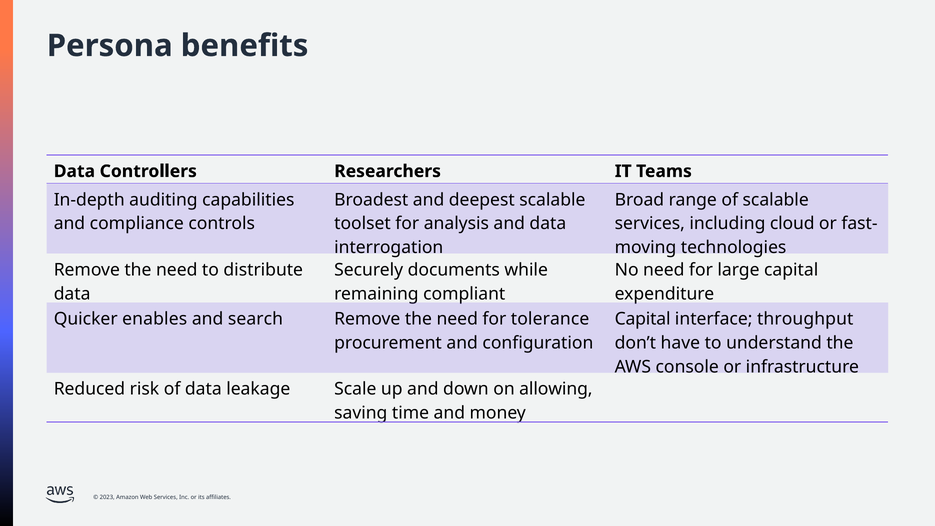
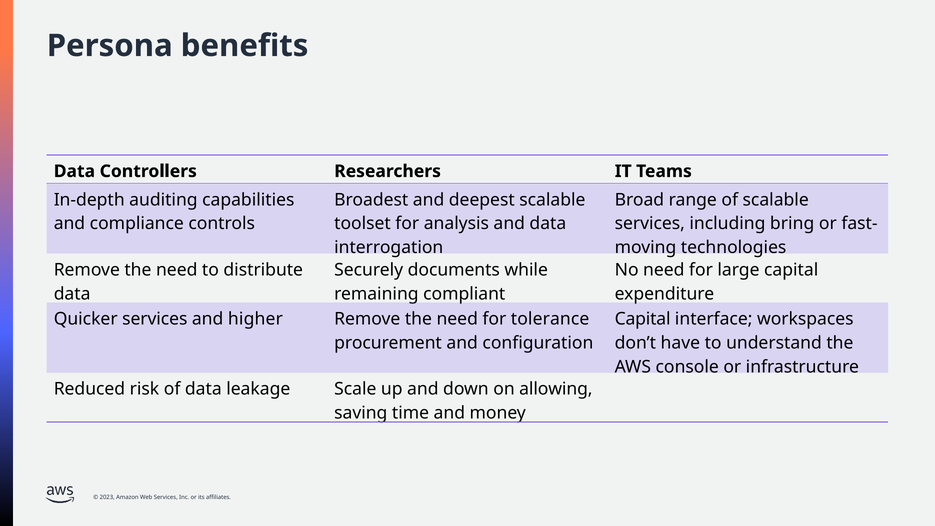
cloud: cloud -> bring (792, 224)
Quicker enables: enables -> services (155, 319)
search: search -> higher (255, 319)
throughput: throughput -> workspaces (805, 319)
